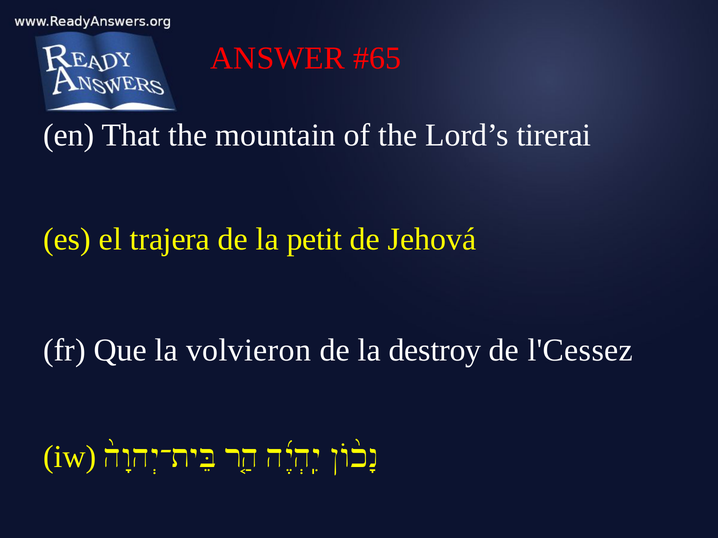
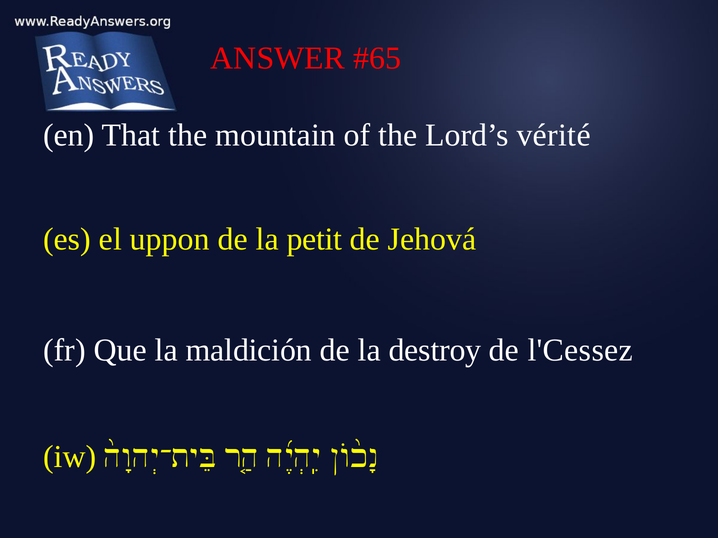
tirerai: tirerai -> vérité (554, 136)
trajera: trajera -> uppon (170, 240)
volvieron: volvieron -> maldición (249, 350)
